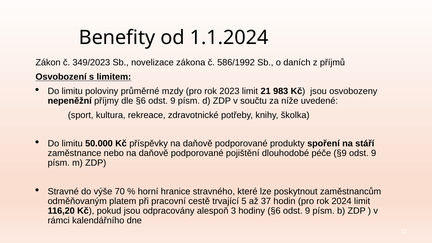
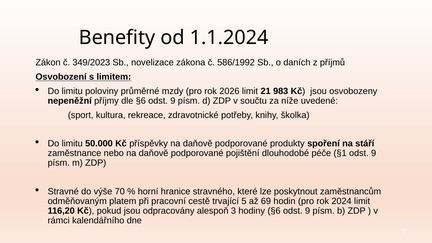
2023: 2023 -> 2026 (229, 91)
§9: §9 -> §1 (340, 153)
37: 37 -> 69 (266, 201)
